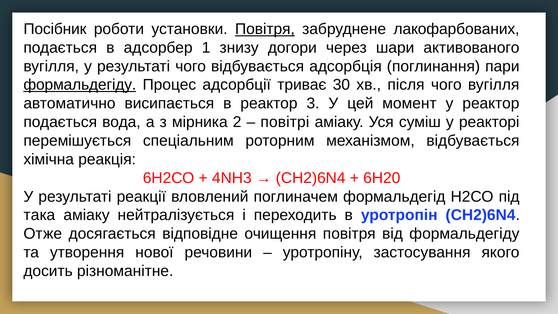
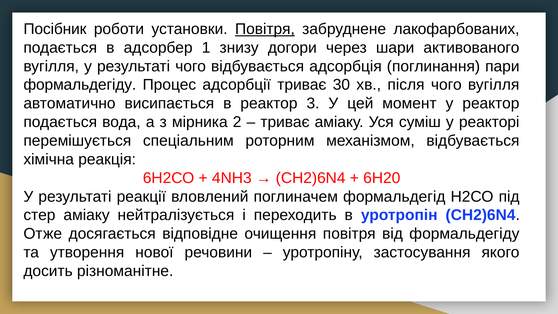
формальдегіду underline: present -> none (80, 85)
повітрі: повітрі -> триває (285, 122)
така: така -> стер (39, 215)
